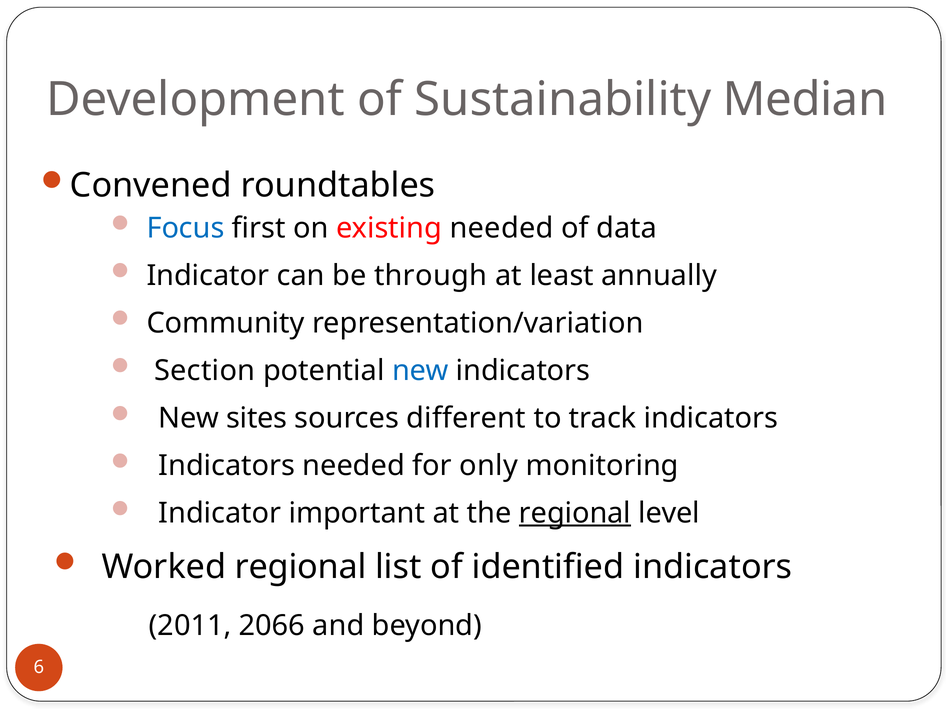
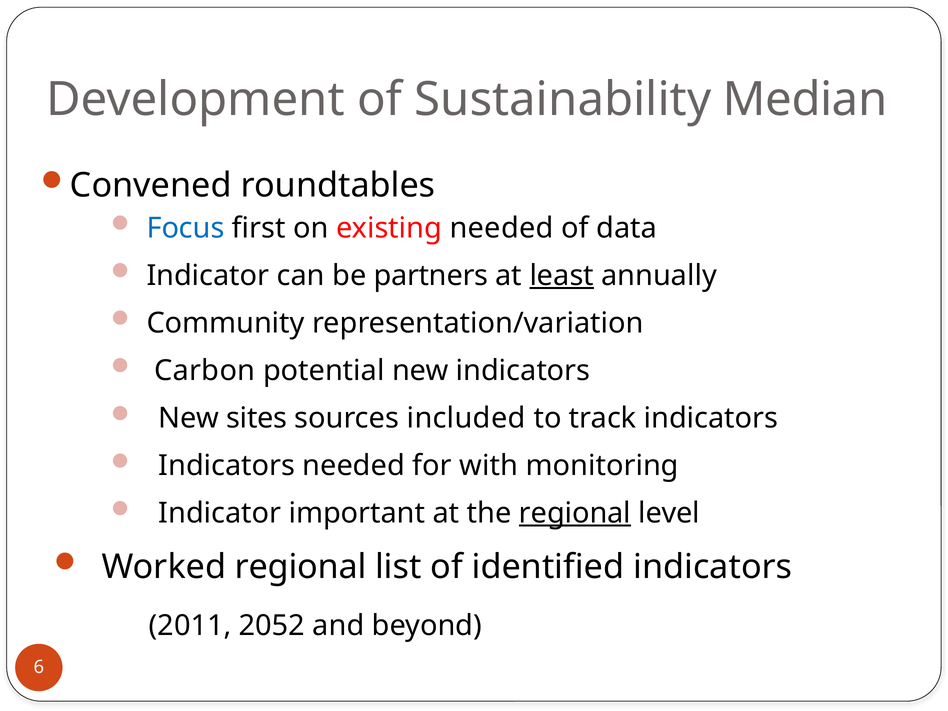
through: through -> partners (431, 276)
least underline: none -> present (562, 276)
Section: Section -> Carbon (205, 371)
new colour: blue -> black (420, 371)
different: different -> included (466, 418)
only: only -> with (489, 466)
2066: 2066 -> 2052 (272, 626)
